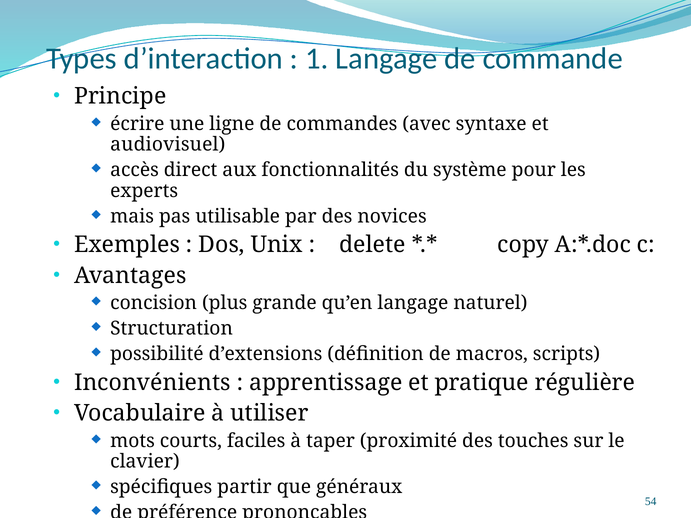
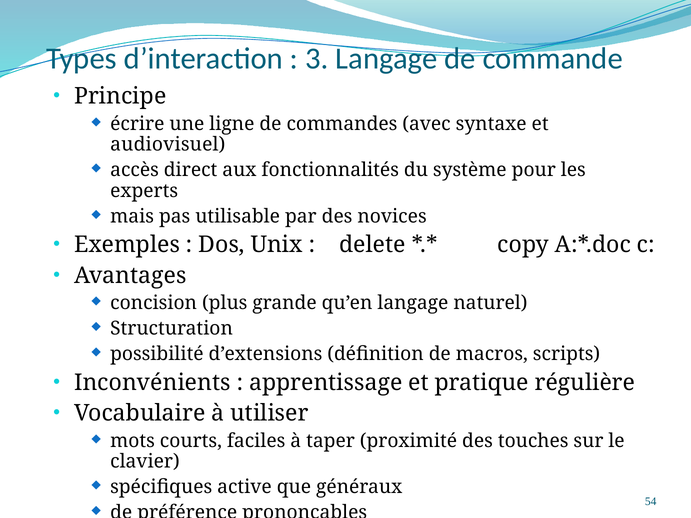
1: 1 -> 3 (317, 59)
partir: partir -> active (244, 487)
